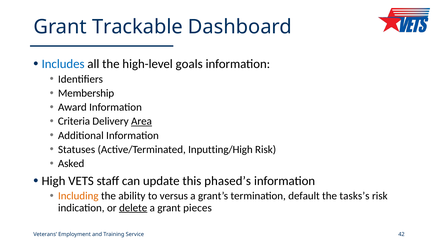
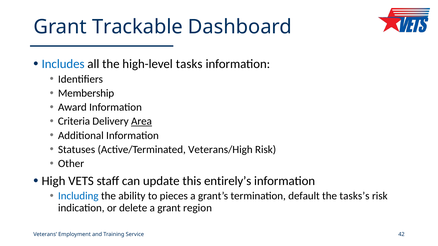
goals: goals -> tasks (189, 64)
Inputting/High: Inputting/High -> Veterans/High (220, 150)
Asked: Asked -> Other (71, 164)
phased’s: phased’s -> entirely’s (228, 181)
Including colour: orange -> blue (78, 196)
versus: versus -> pieces (174, 196)
delete underline: present -> none (133, 208)
pieces: pieces -> region (198, 208)
